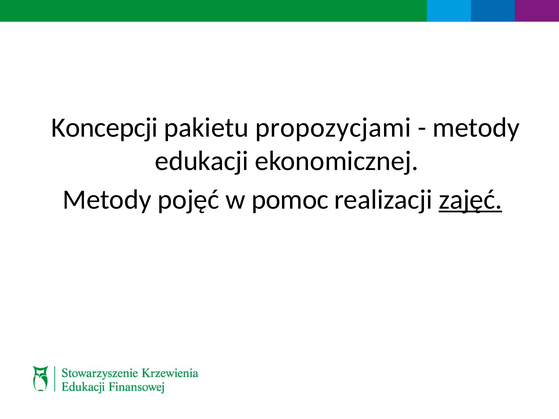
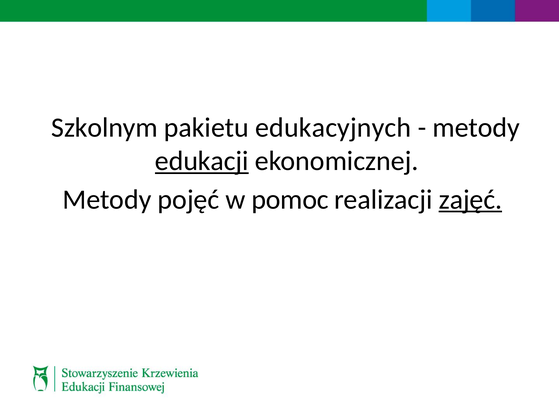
Koncepcji: Koncepcji -> Szkolnym (105, 128)
propozycjami: propozycjami -> edukacyjnych (333, 128)
edukacji underline: none -> present (202, 161)
